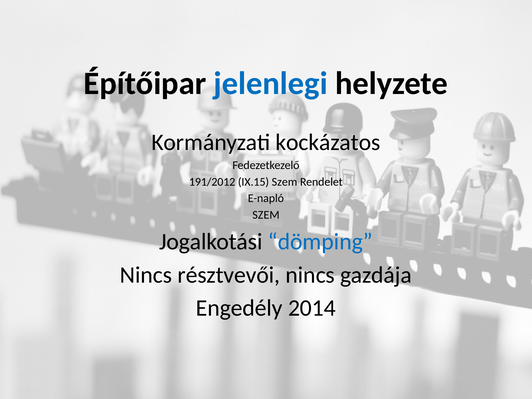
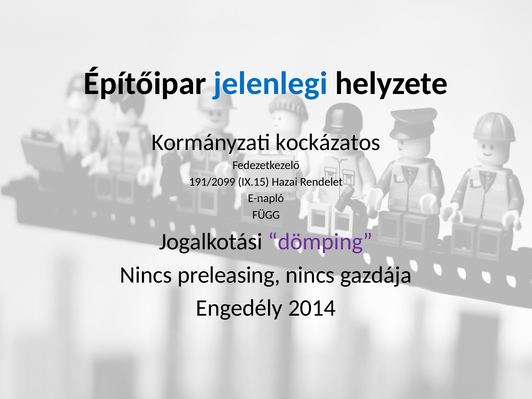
191/2012: 191/2012 -> 191/2099 (212, 182)
IX.15 Szem: Szem -> Hazai (285, 182)
SZEM: SZEM -> FÜGG (266, 215)
dömping colour: blue -> purple (320, 242)
résztvevői: résztvevői -> preleasing (229, 275)
